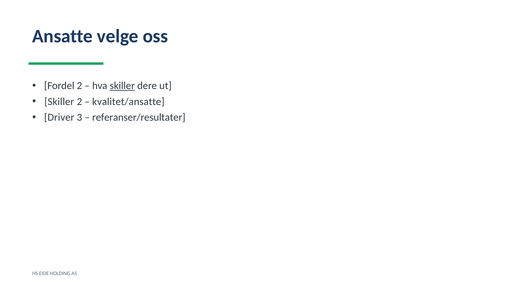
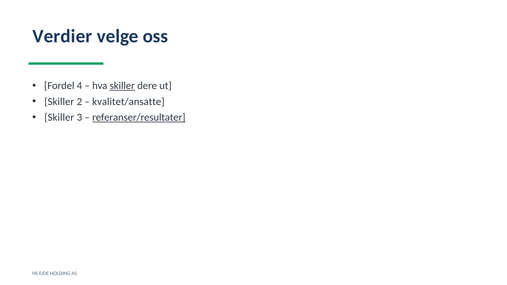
Ansatte: Ansatte -> Verdier (62, 36)
Fordel 2: 2 -> 4 (80, 86)
Driver: Driver -> Skiller (59, 118)
referanser/resultater underline: none -> present (139, 118)
